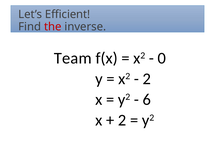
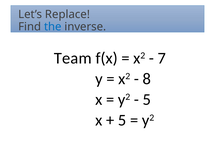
Efficient: Efficient -> Replace (67, 14)
the colour: red -> blue (53, 27)
0: 0 -> 7 (162, 58)
2: 2 -> 8 (147, 79)
6: 6 -> 5 (147, 100)
2: 2 -> 5 (122, 120)
